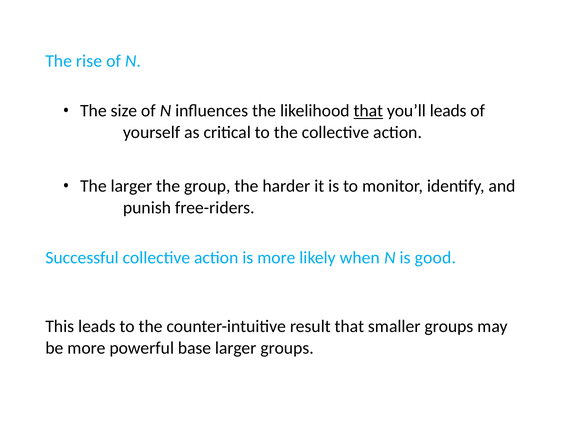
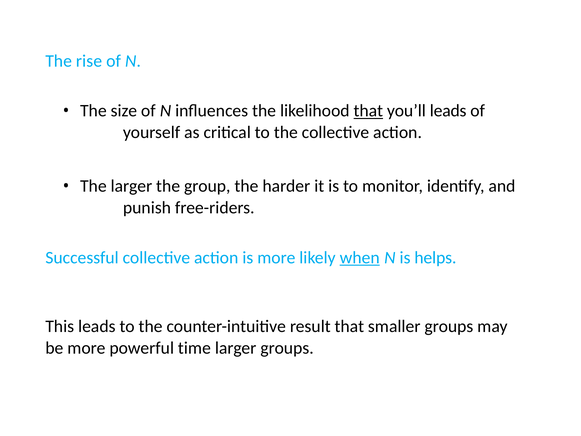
when underline: none -> present (360, 258)
good: good -> helps (435, 258)
base: base -> time (194, 348)
